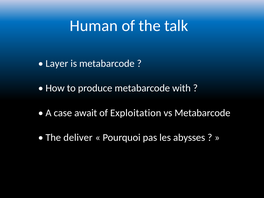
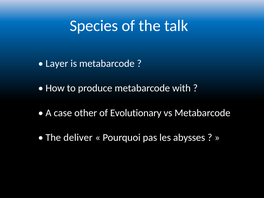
Human: Human -> Species (94, 26)
await: await -> other (86, 113)
Exploitation: Exploitation -> Evolutionary (136, 113)
